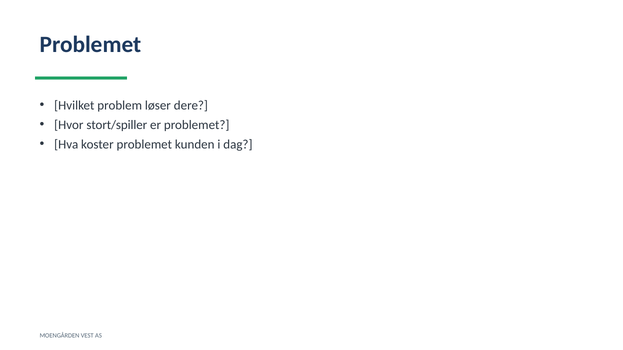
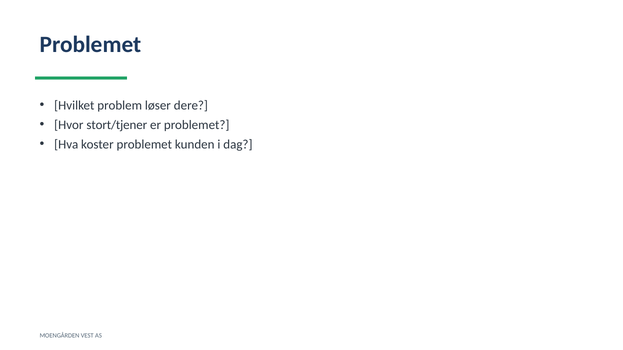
stort/spiller: stort/spiller -> stort/tjener (117, 125)
